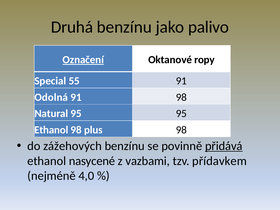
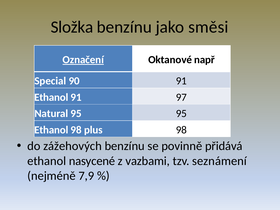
Druhá: Druhá -> Složka (72, 27)
palivo: palivo -> směsi (208, 27)
ropy: ropy -> např (204, 60)
55: 55 -> 90 (74, 81)
Odolná: Odolná -> Ethanol (51, 97)
91 98: 98 -> 97 (181, 97)
přidává underline: present -> none (224, 146)
přídavkem: přídavkem -> seznámení (219, 161)
4,0: 4,0 -> 7,9 (86, 176)
